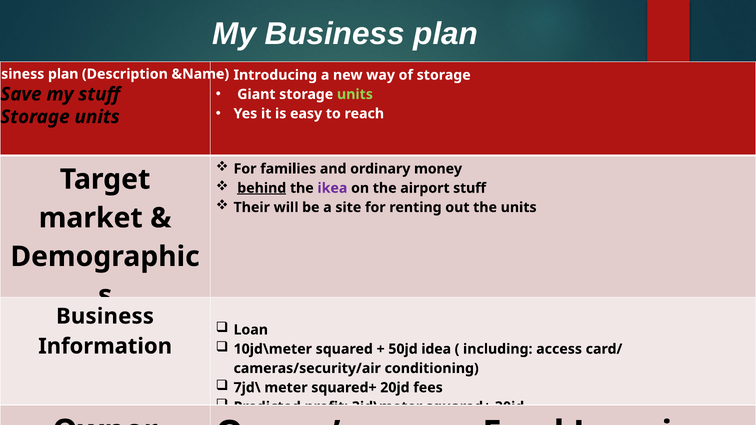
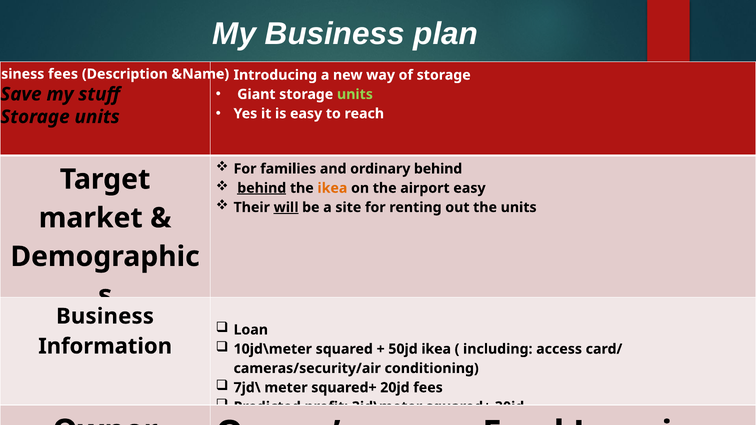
plan: plan -> fees (63, 74)
ordinary money: money -> behind (438, 169)
ikea colour: purple -> orange (332, 188)
airport stuff: stuff -> easy (469, 188)
will underline: none -> present (286, 207)
50jd idea: idea -> ikea (436, 349)
